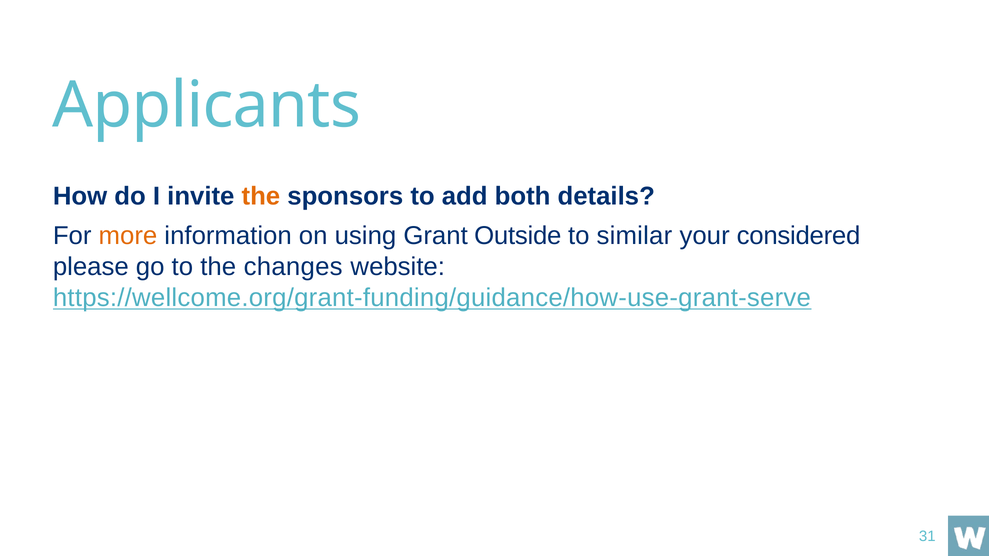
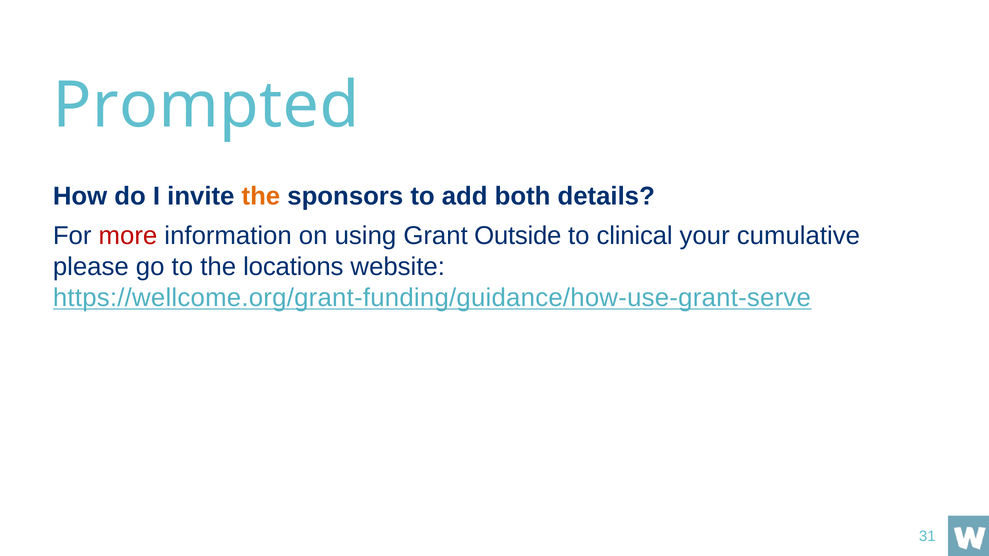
Applicants: Applicants -> Prompted (206, 106)
more colour: orange -> red (128, 236)
similar: similar -> clinical (635, 236)
considered: considered -> cumulative (798, 236)
changes: changes -> locations (293, 267)
